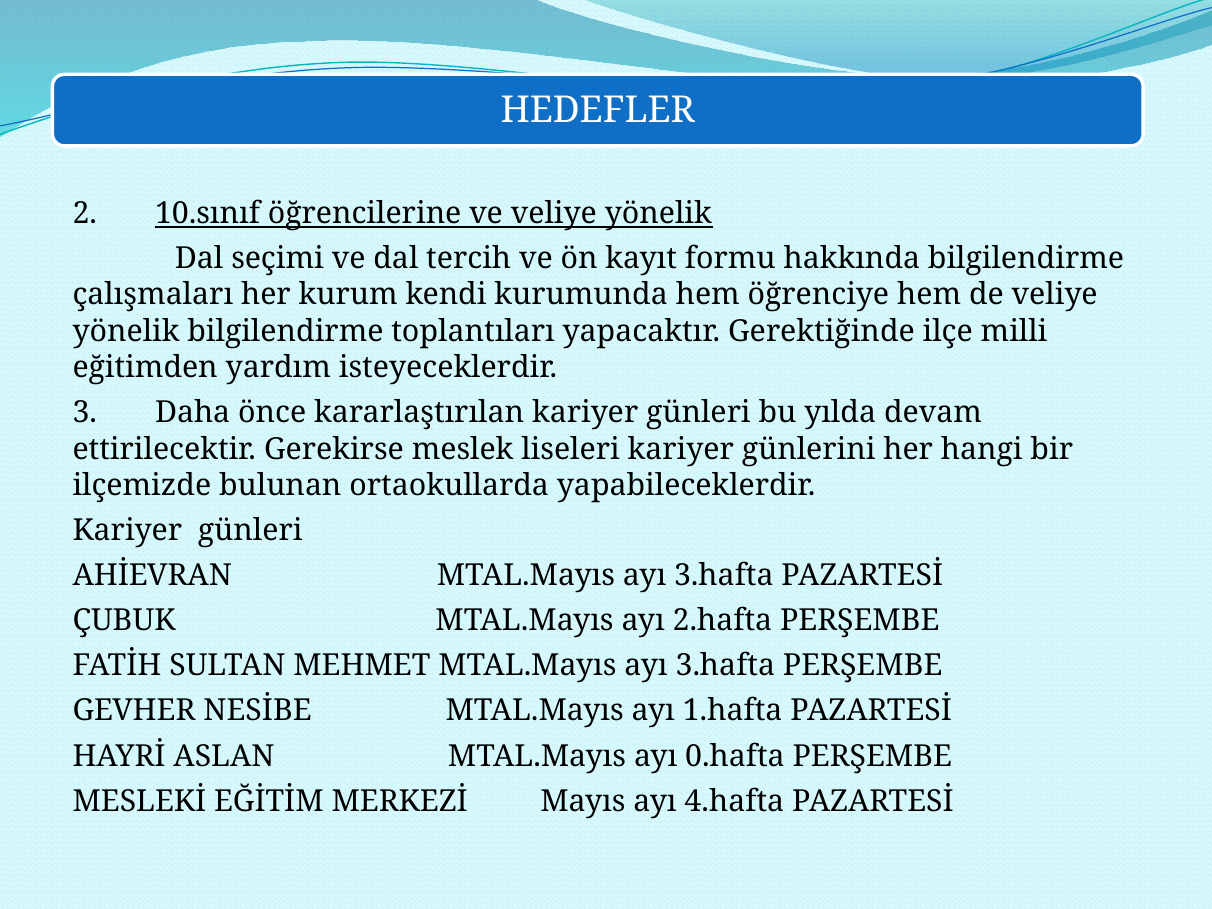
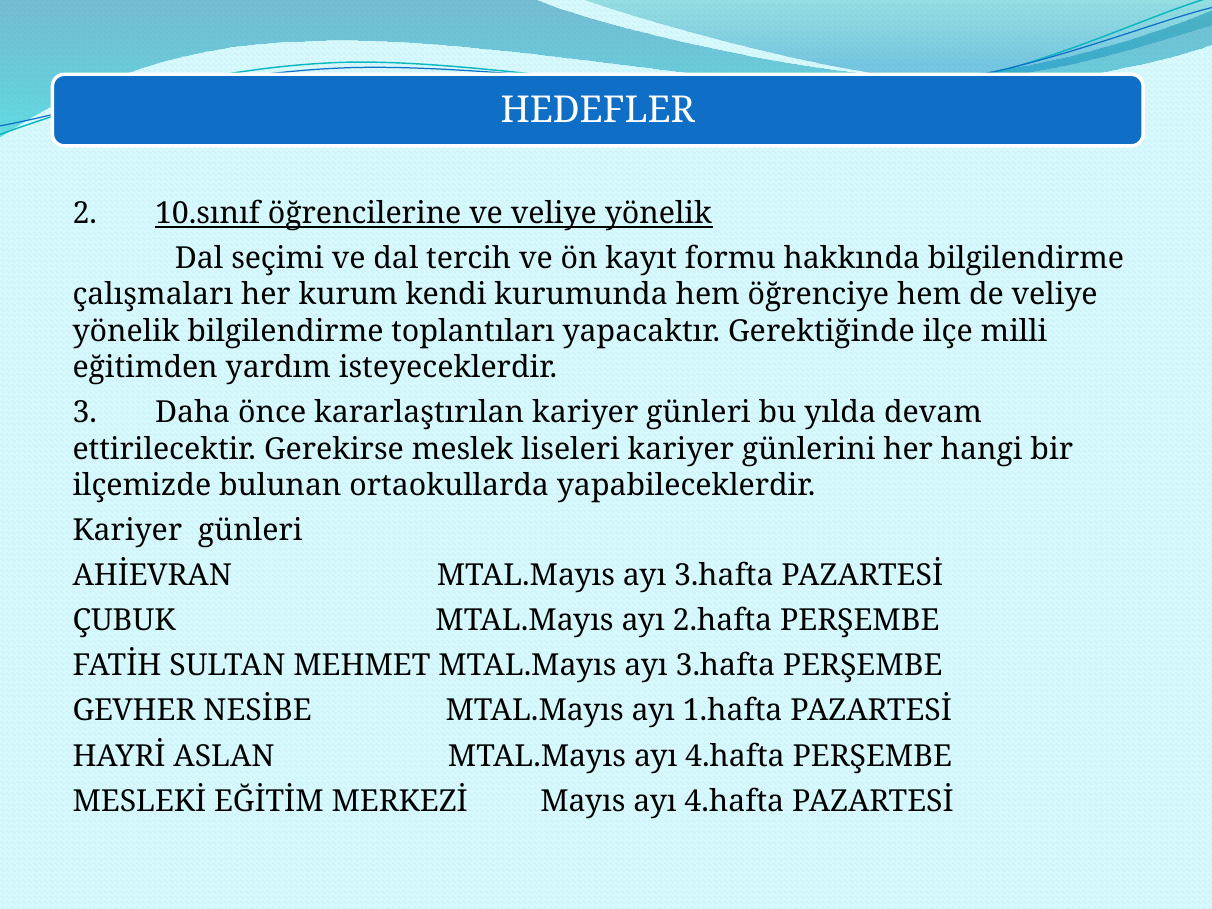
MTAL.Mayıs ayı 0.hafta: 0.hafta -> 4.hafta (735, 756)
